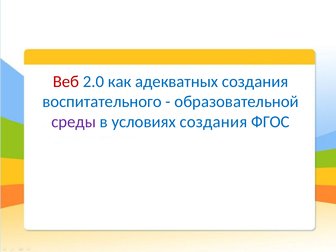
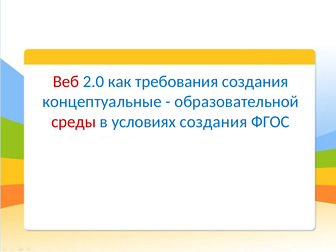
адекватных: адекватных -> требования (177, 82)
воспитательного: воспитательного -> концептуальные (102, 102)
среды colour: purple -> red (74, 122)
